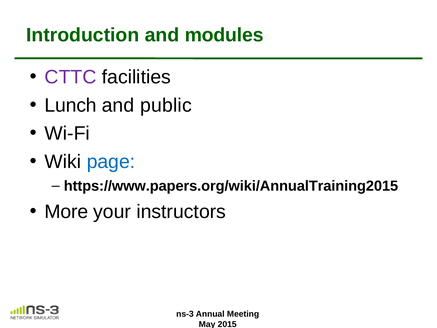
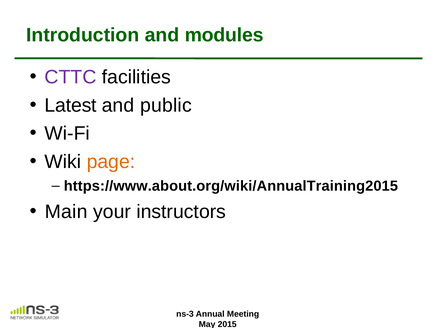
Lunch: Lunch -> Latest (71, 105)
page colour: blue -> orange (111, 162)
https://www.papers.org/wiki/AnnualTraining2015: https://www.papers.org/wiki/AnnualTraining2015 -> https://www.about.org/wiki/AnnualTraining2015 (231, 186)
More: More -> Main (66, 212)
